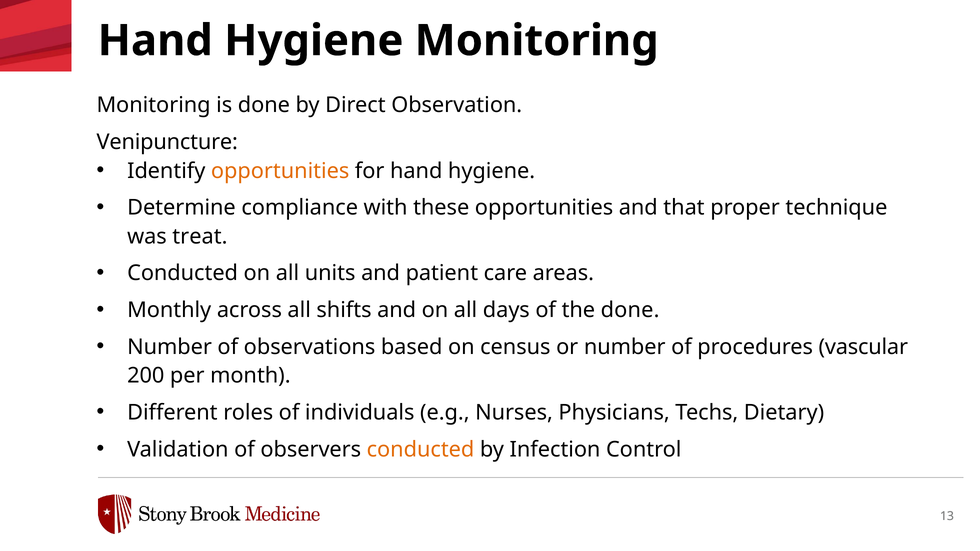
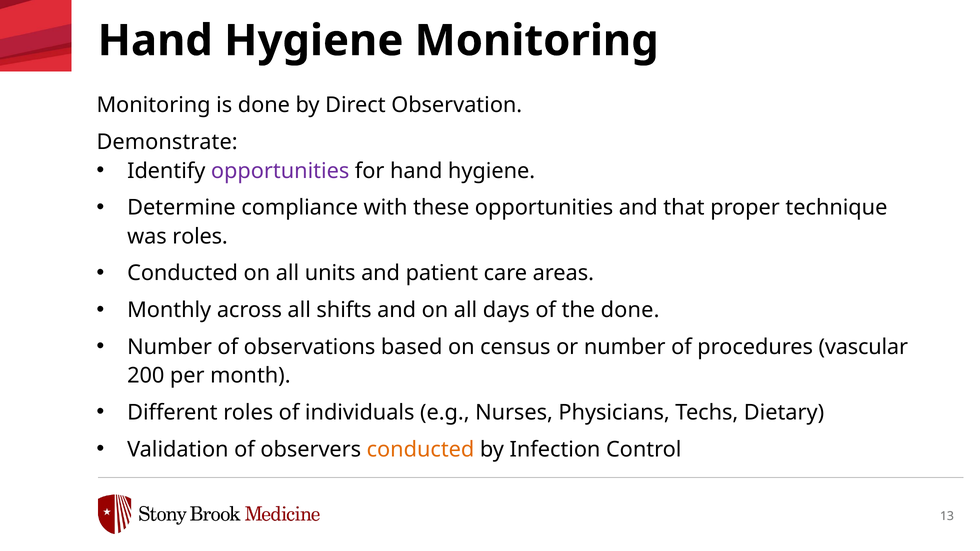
Venipuncture: Venipuncture -> Demonstrate (167, 142)
opportunities colour: orange -> purple (280, 171)
was treat: treat -> roles (200, 237)
